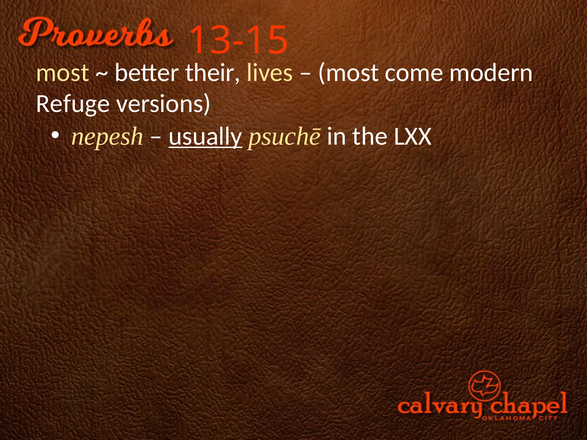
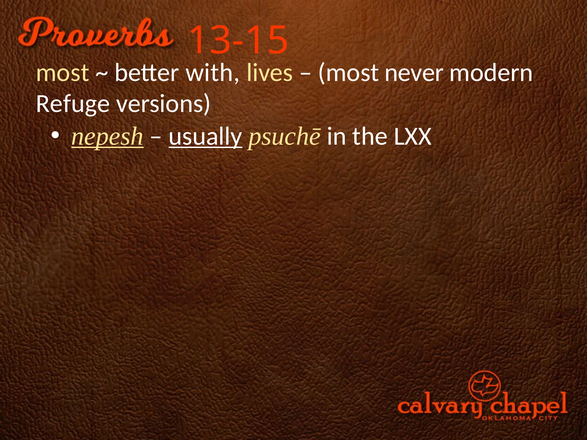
their: their -> with (213, 72)
come: come -> never (414, 72)
nepesh underline: none -> present (107, 136)
